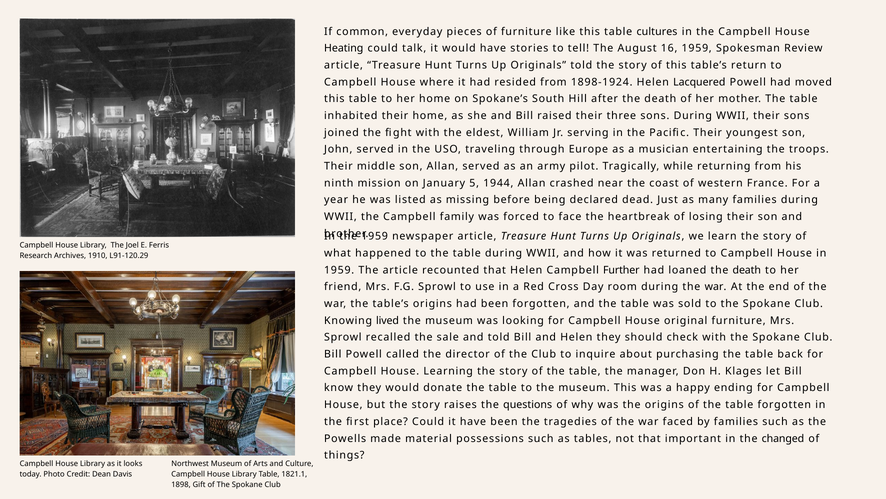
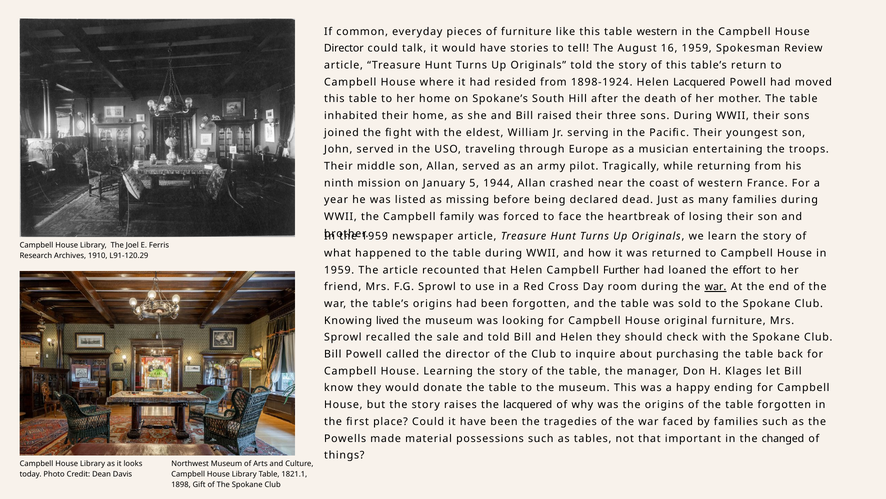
table cultures: cultures -> western (657, 32)
Heating: Heating -> Director (344, 48)
loaned the death: death -> effort (747, 270)
war underline: none -> present (716, 287)
the questions: questions -> lacquered (528, 404)
